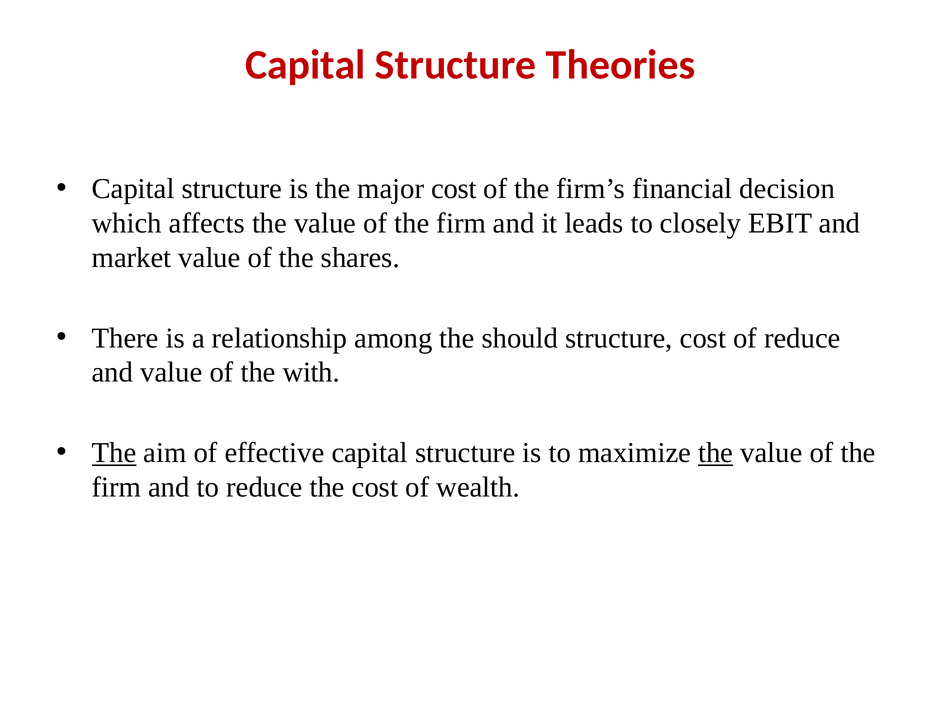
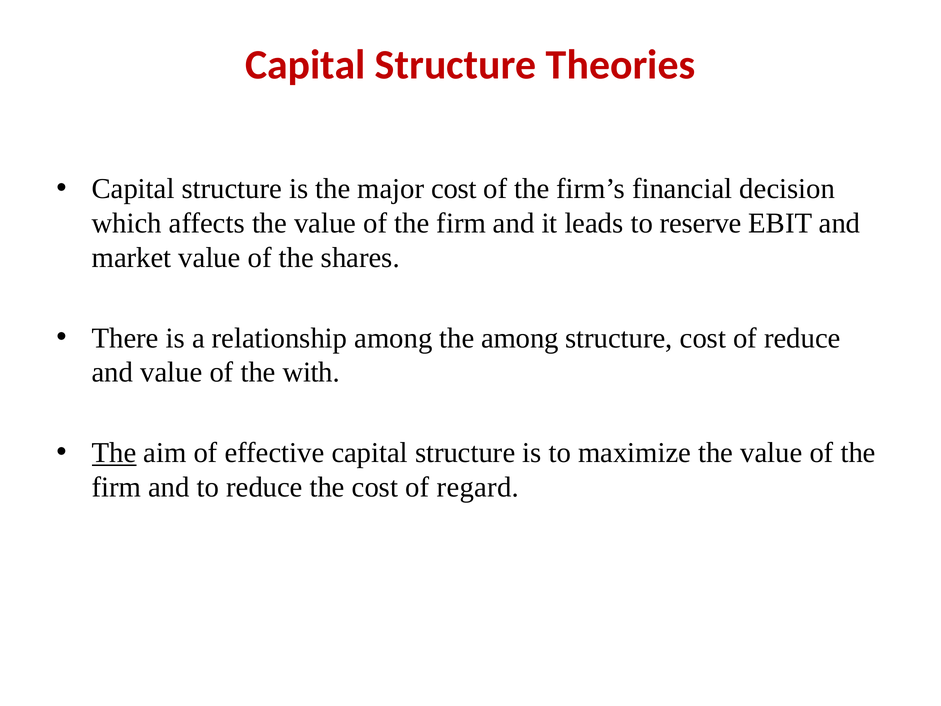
closely: closely -> reserve (701, 223)
the should: should -> among (520, 338)
the underline: present -> none (716, 453)
wealth: wealth -> regard (478, 487)
